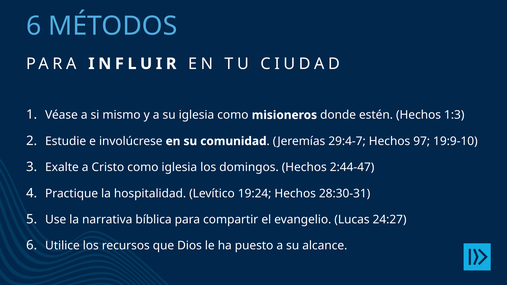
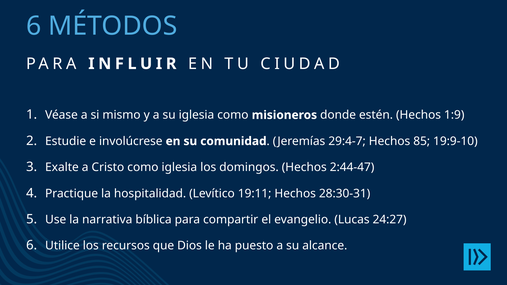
1:3: 1:3 -> 1:9 (454, 115)
97: 97 -> 85 (422, 141)
19:24: 19:24 -> 19:11 (255, 194)
